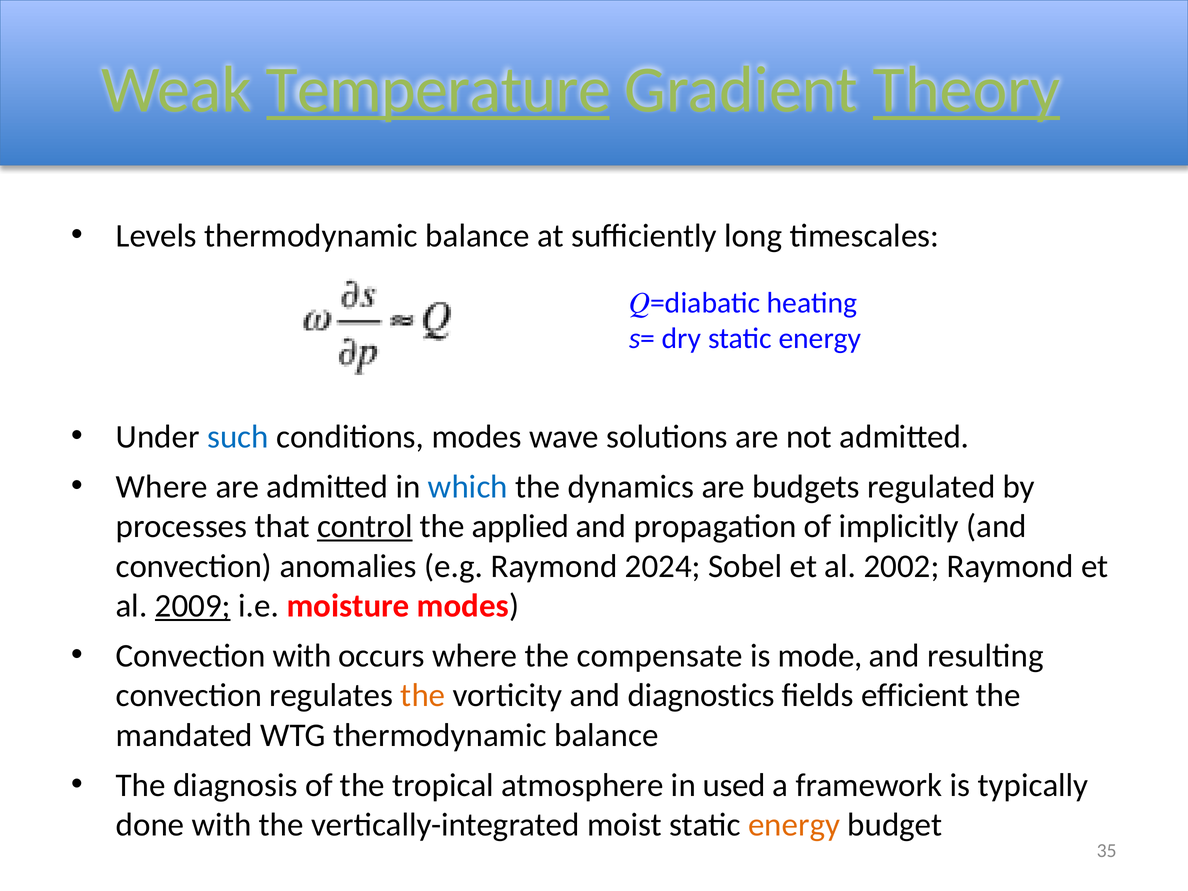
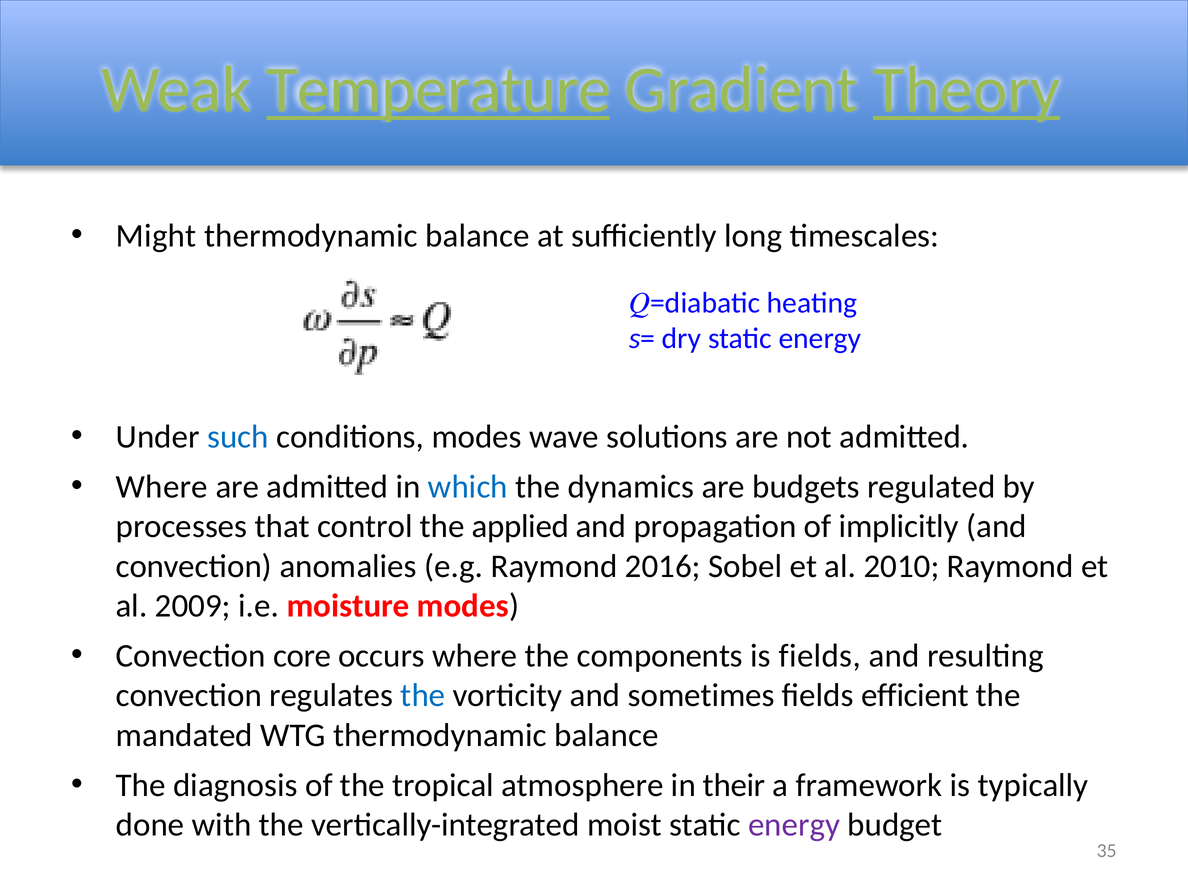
Levels: Levels -> Might (156, 236)
control underline: present -> none (365, 527)
2024: 2024 -> 2016 (663, 566)
2002: 2002 -> 2010 (902, 566)
2009 underline: present -> none (193, 606)
Convection with: with -> core (302, 656)
compensate: compensate -> components (660, 656)
is mode: mode -> fields (820, 656)
the colour: orange -> blue (423, 696)
diagnostics: diagnostics -> sometimes (701, 696)
used: used -> their (734, 785)
energy colour: orange -> purple (794, 825)
